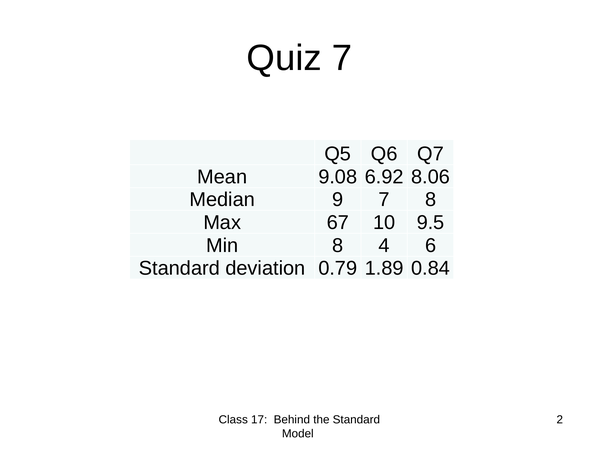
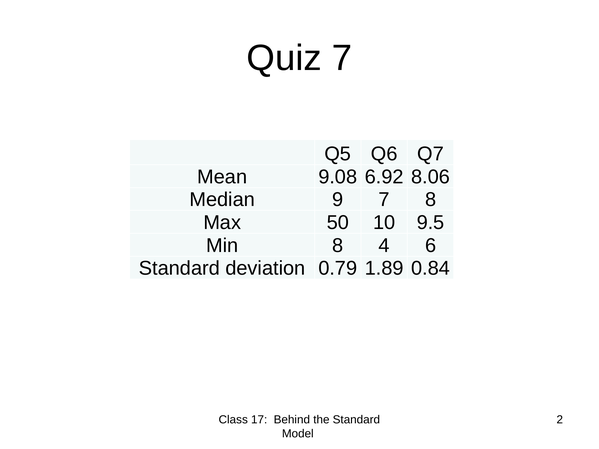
67: 67 -> 50 (338, 223)
